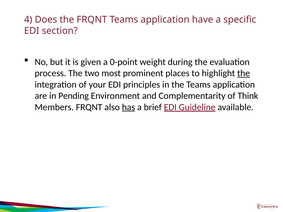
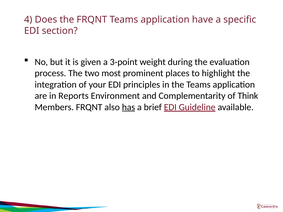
0-point: 0-point -> 3-point (124, 62)
the underline: present -> none (244, 73)
Pending: Pending -> Reports (74, 96)
